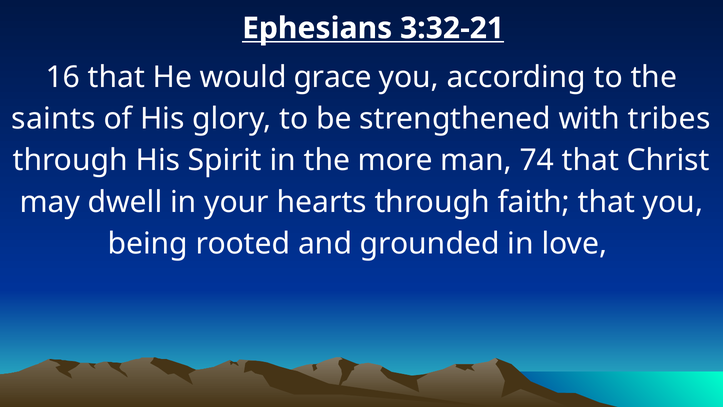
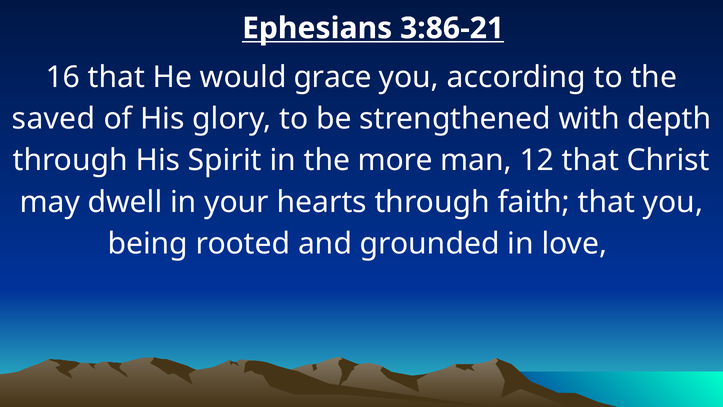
3:32-21: 3:32-21 -> 3:86-21 (452, 28)
saints: saints -> saved (53, 119)
tribes: tribes -> depth (669, 119)
74: 74 -> 12 (537, 160)
